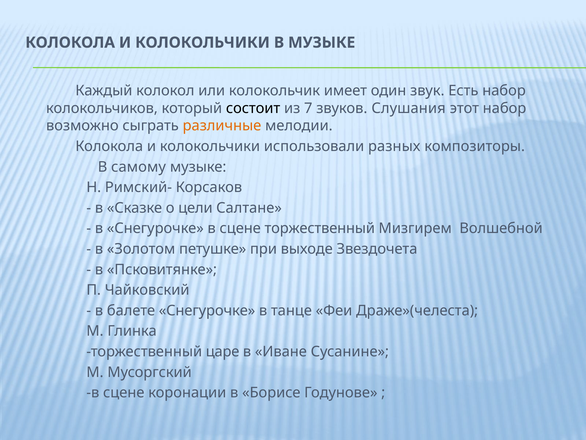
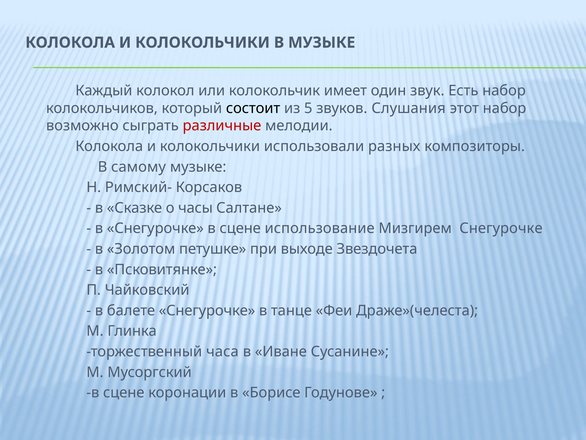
7: 7 -> 5 (308, 108)
различные colour: orange -> red (222, 126)
цели: цели -> часы (195, 208)
сцене торжественный: торжественный -> использование (320, 228)
Мизгирем Волшебной: Волшебной -> Снегурочке (501, 228)
царе: царе -> часа (222, 351)
